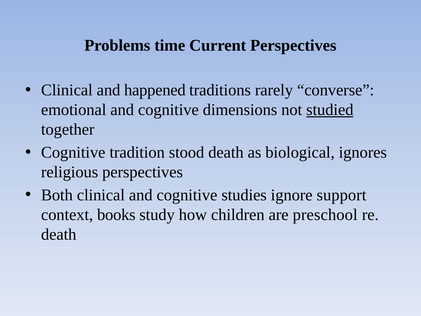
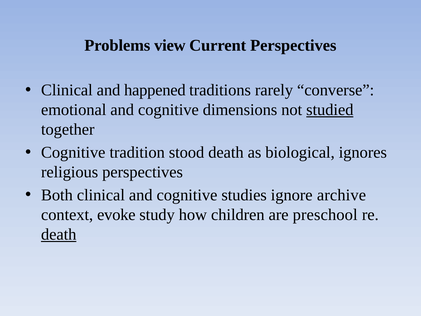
time: time -> view (170, 45)
support: support -> archive (341, 195)
books: books -> evoke (116, 215)
death underline: none -> present (59, 234)
